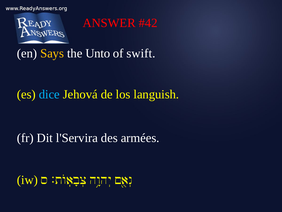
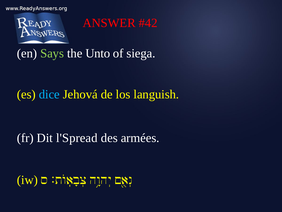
Says colour: yellow -> light green (52, 53)
swift: swift -> siega (141, 53)
l'Servira: l'Servira -> l'Spread (77, 138)
